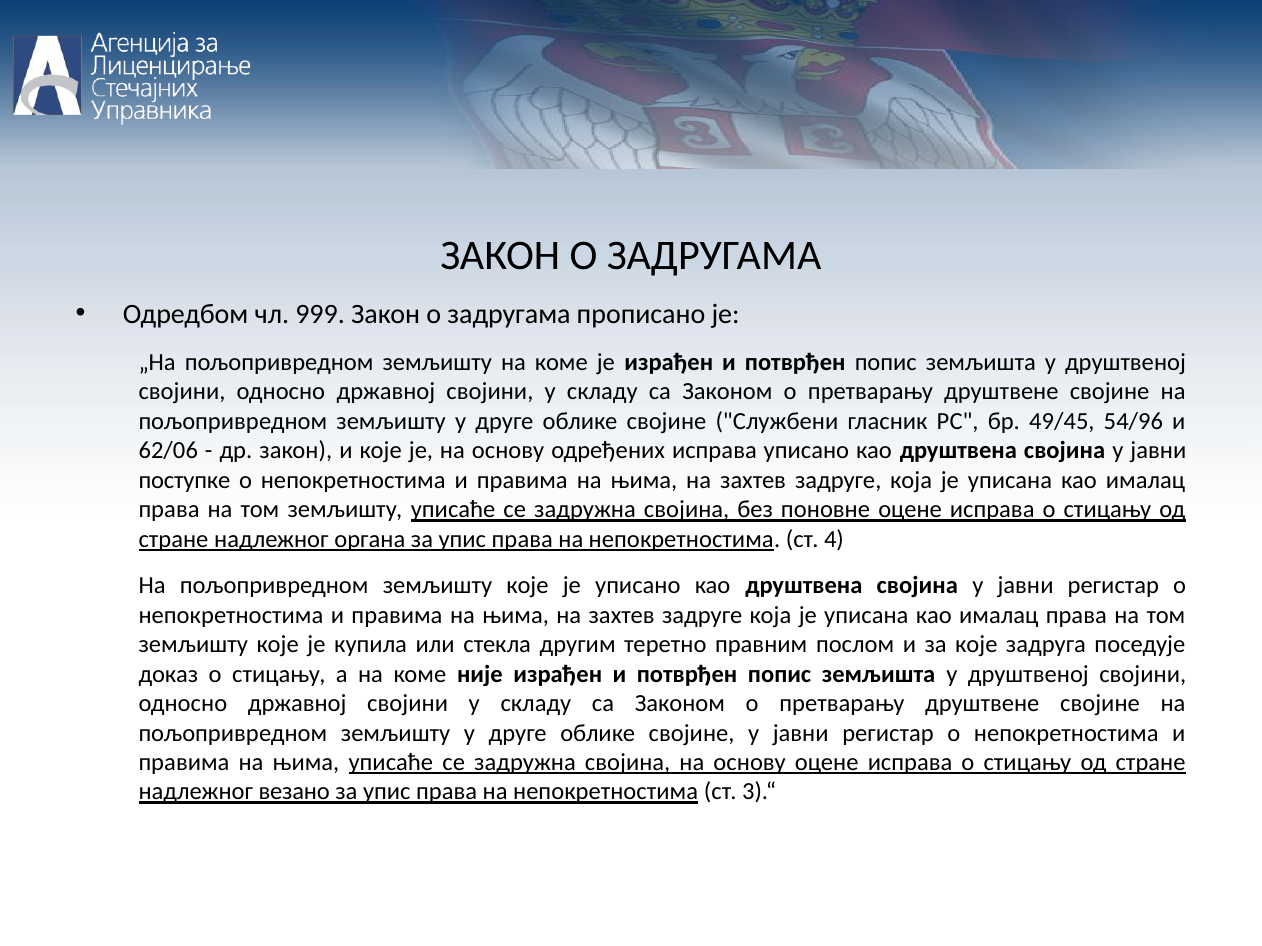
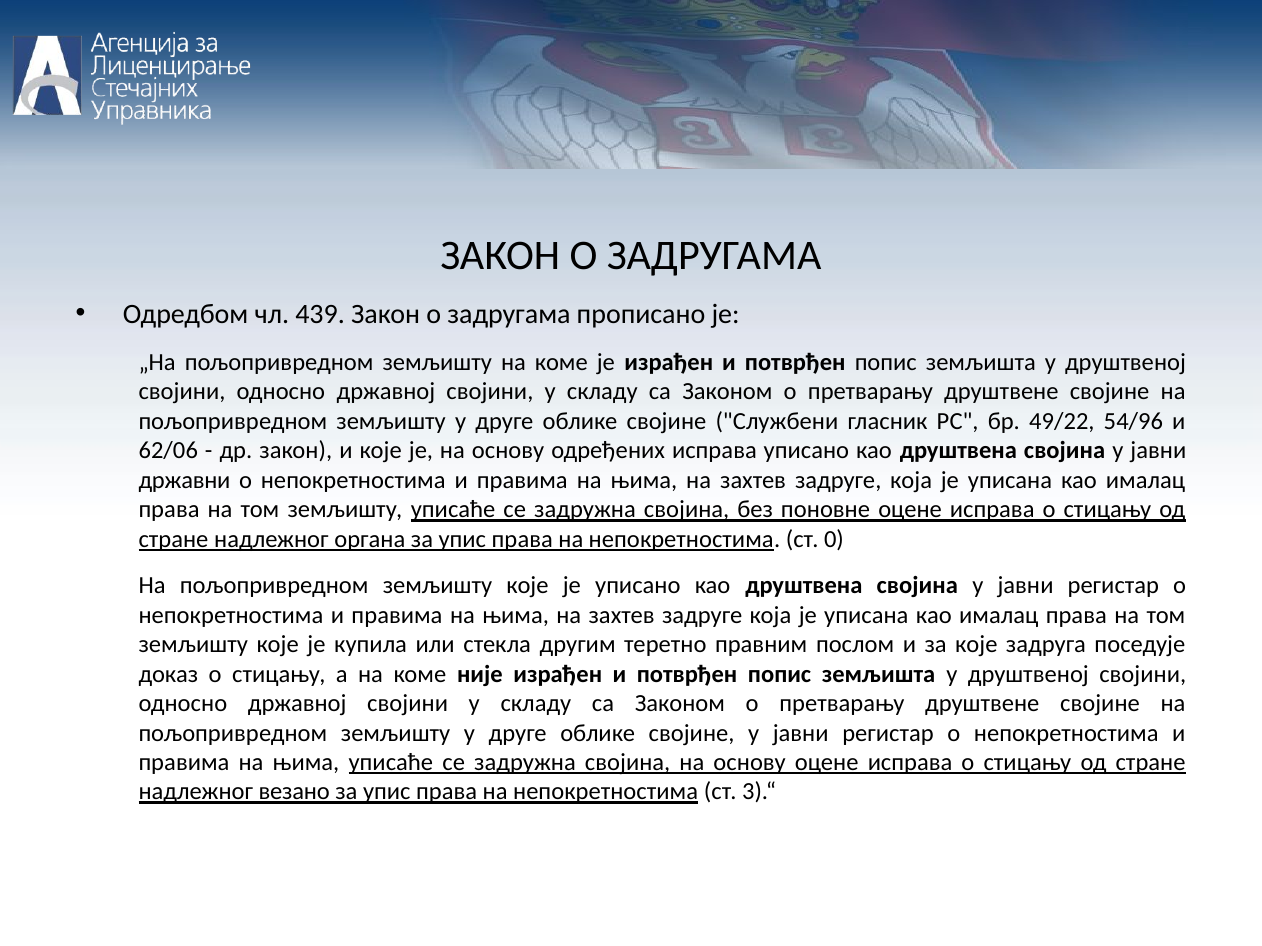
999: 999 -> 439 (320, 314)
49/45: 49/45 -> 49/22 (1062, 422)
поступке: поступке -> државни (184, 480)
4: 4 -> 0 (834, 539)
